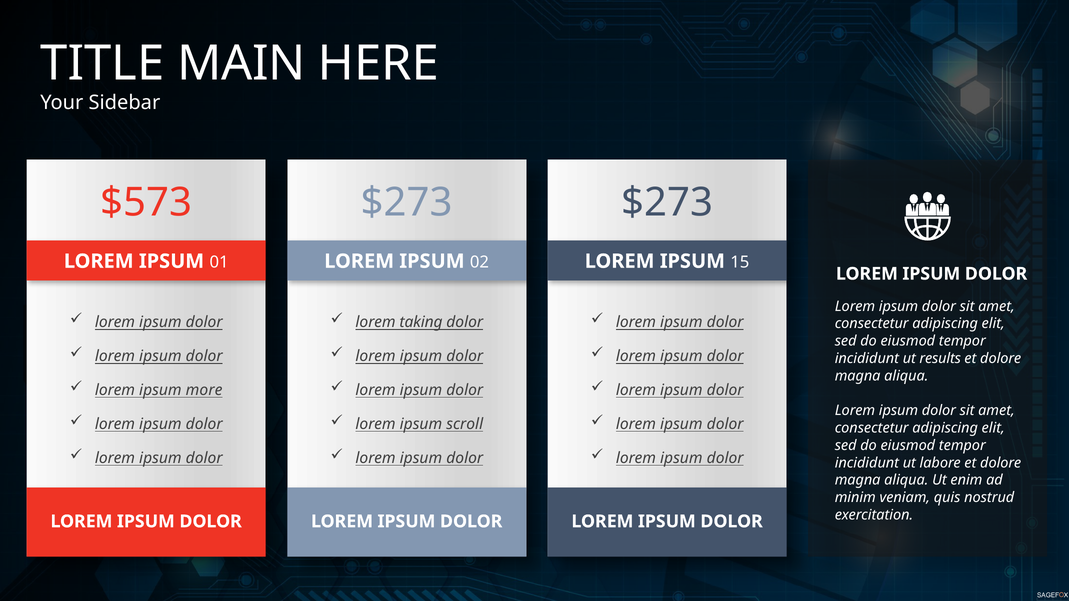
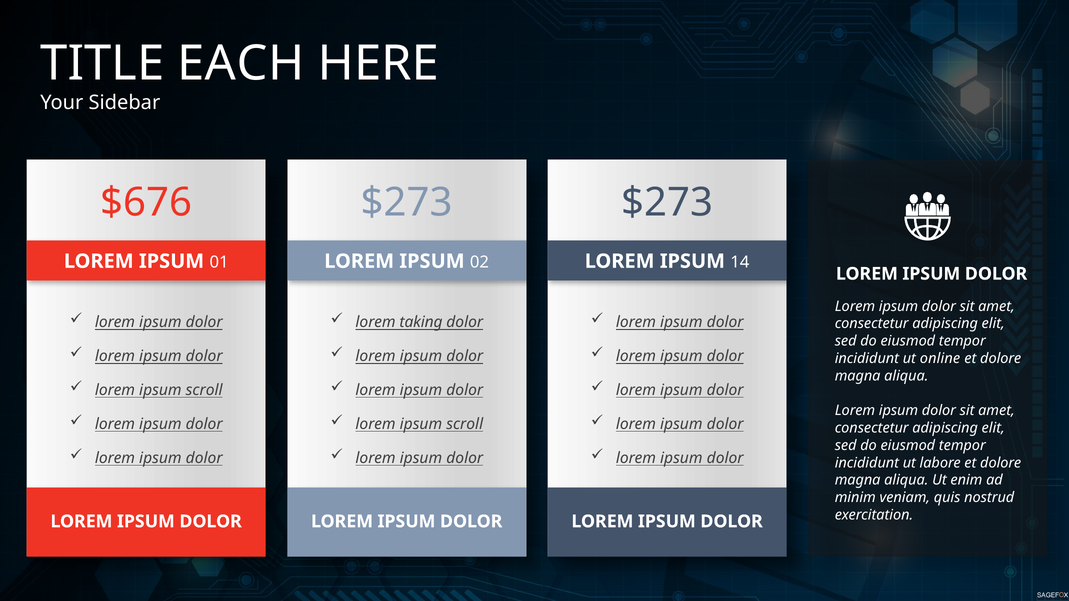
MAIN: MAIN -> EACH (241, 63)
$573: $573 -> $676 (146, 203)
15: 15 -> 14 (740, 262)
results: results -> online (940, 359)
more: more -> scroll (204, 390)
